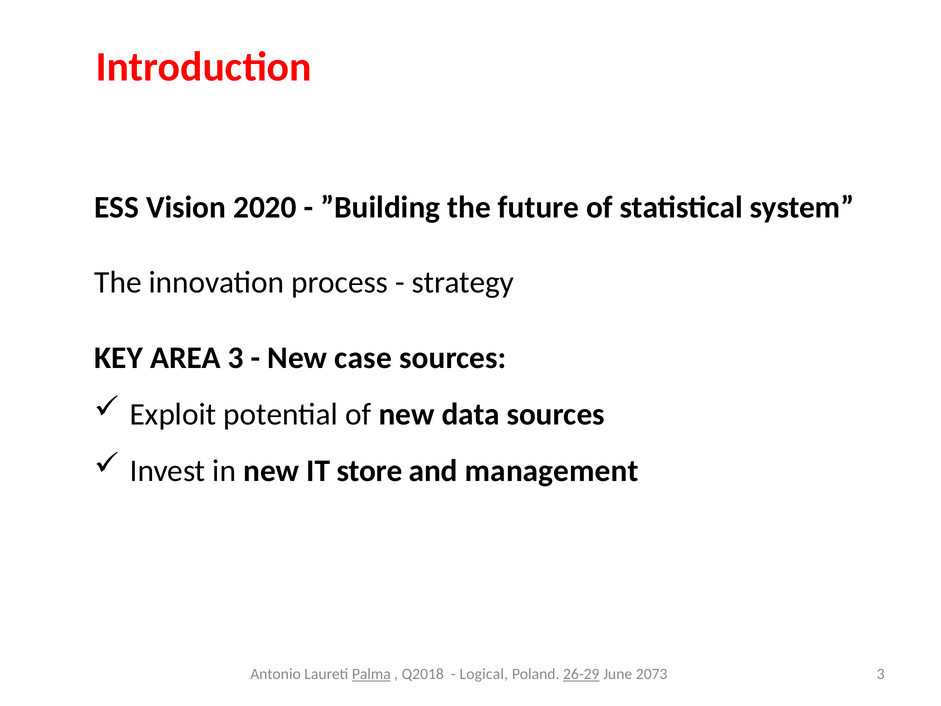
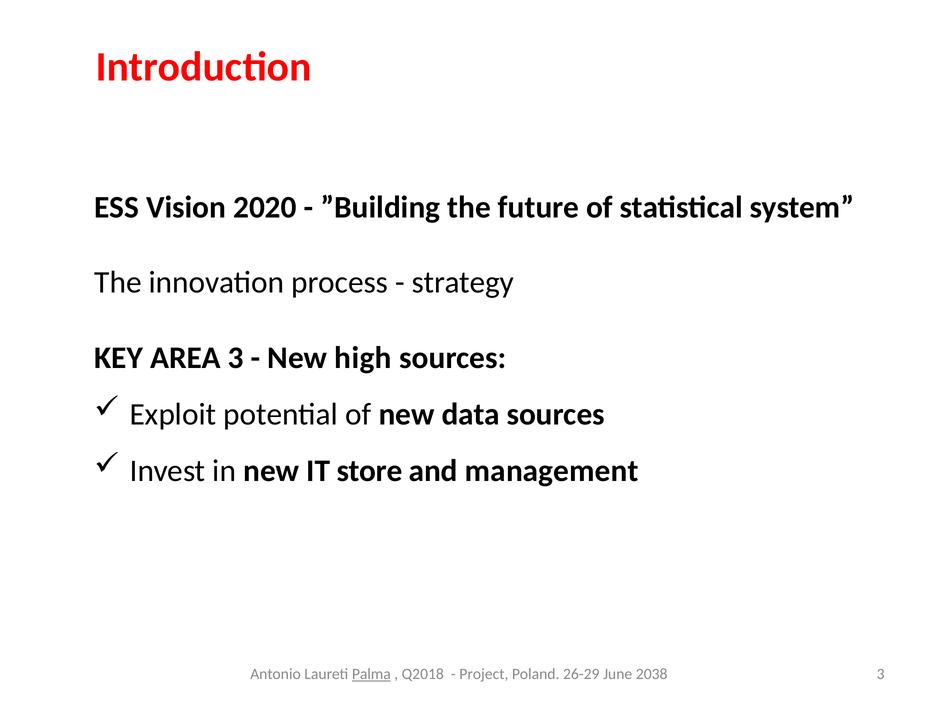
case: case -> high (363, 358)
Logical: Logical -> Project (484, 674)
26-29 underline: present -> none (581, 674)
2073: 2073 -> 2038 (652, 674)
